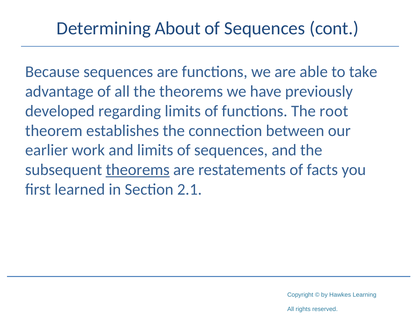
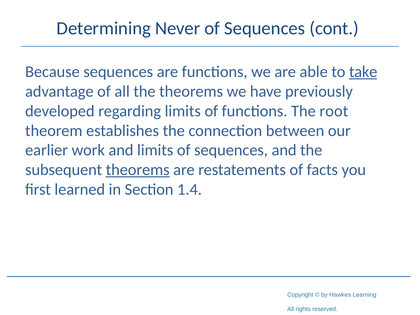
About: About -> Never (178, 28)
take underline: none -> present (363, 72)
2.1: 2.1 -> 1.4 (190, 189)
